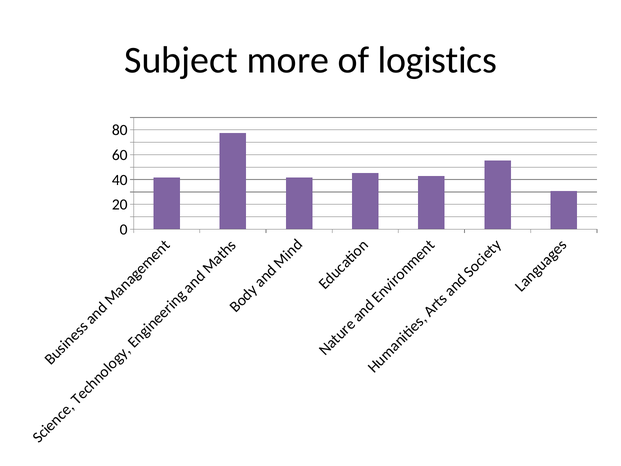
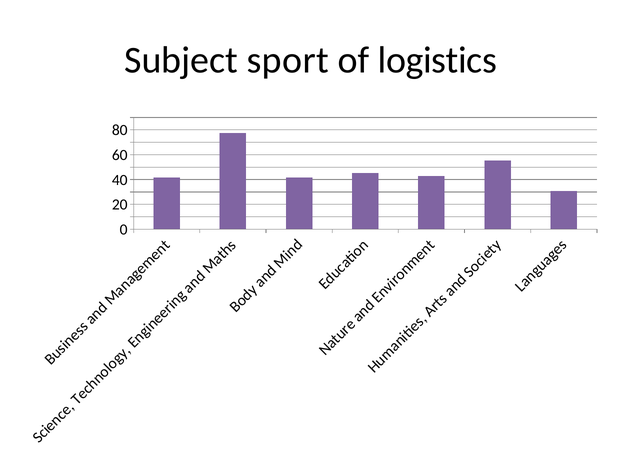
more: more -> sport (288, 60)
